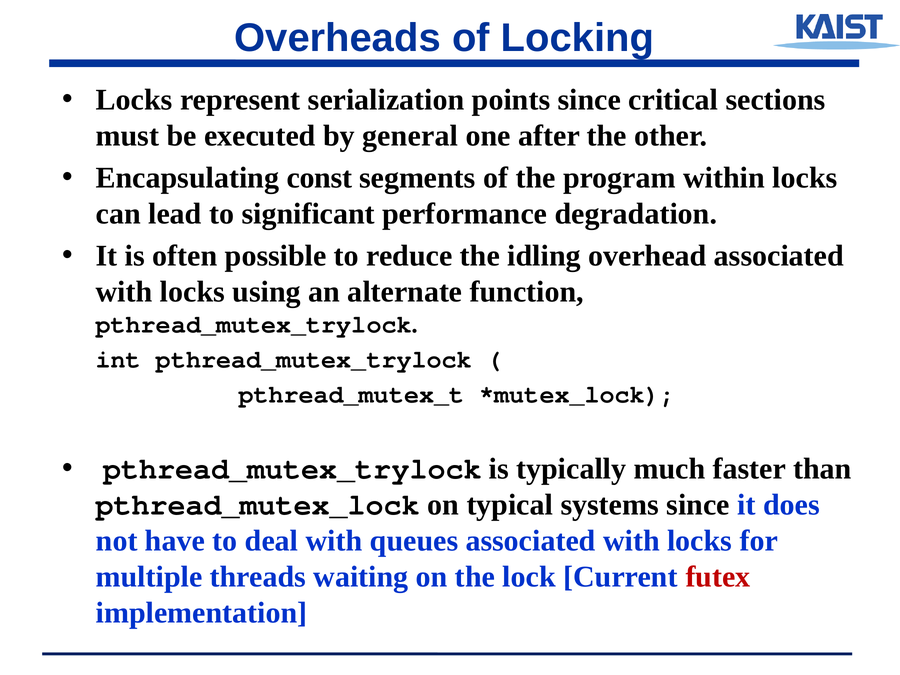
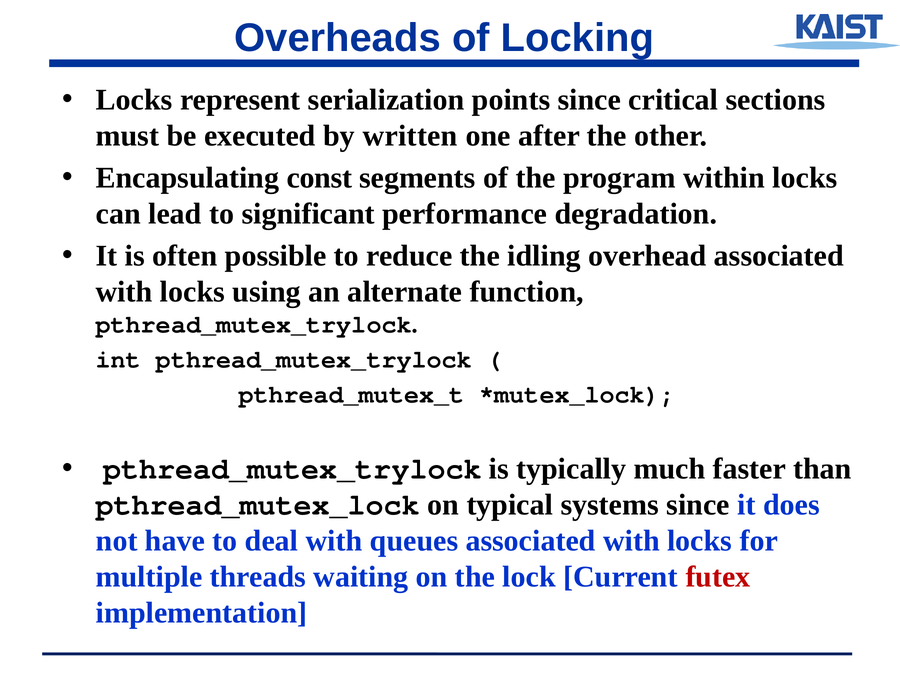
general: general -> written (410, 136)
